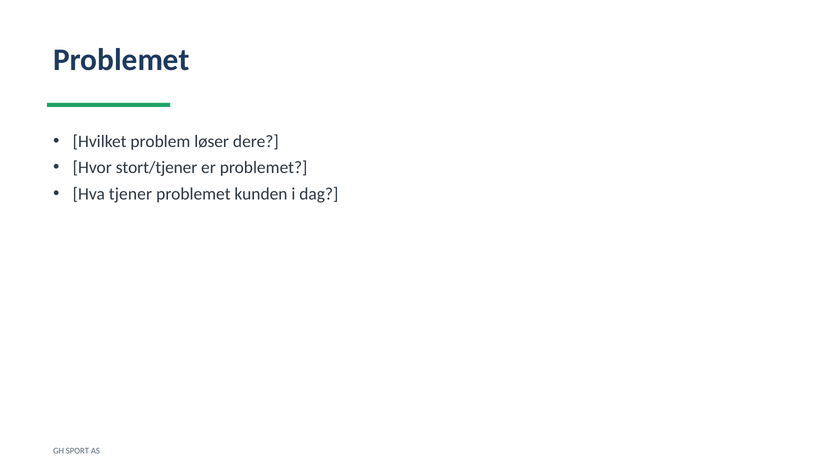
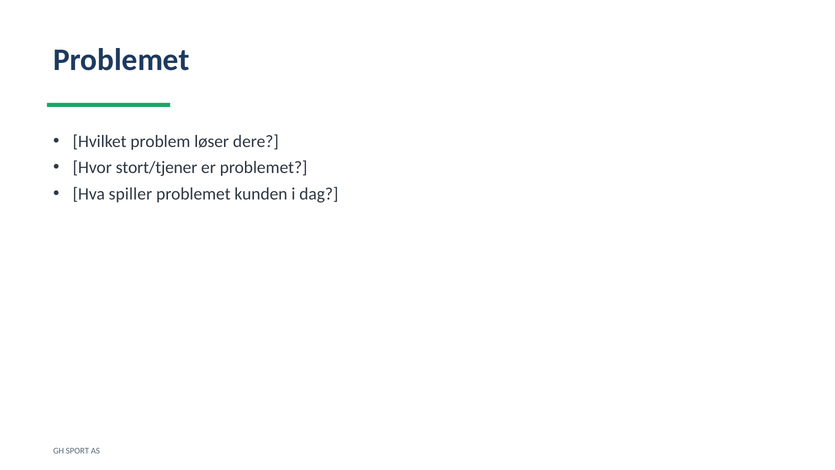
tjener: tjener -> spiller (130, 194)
